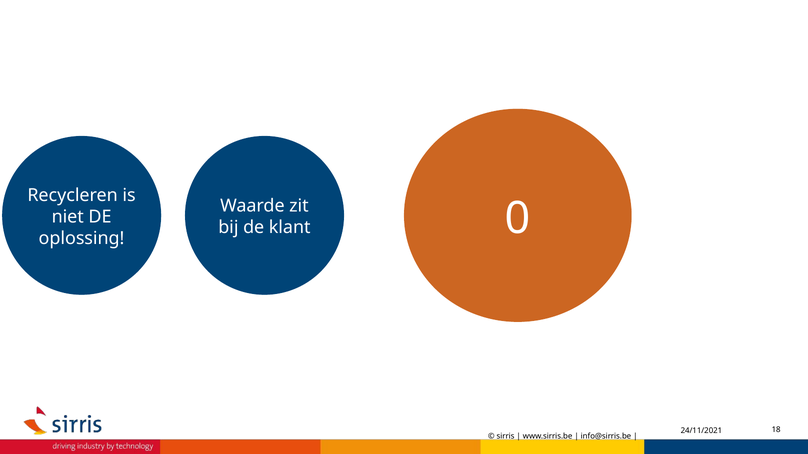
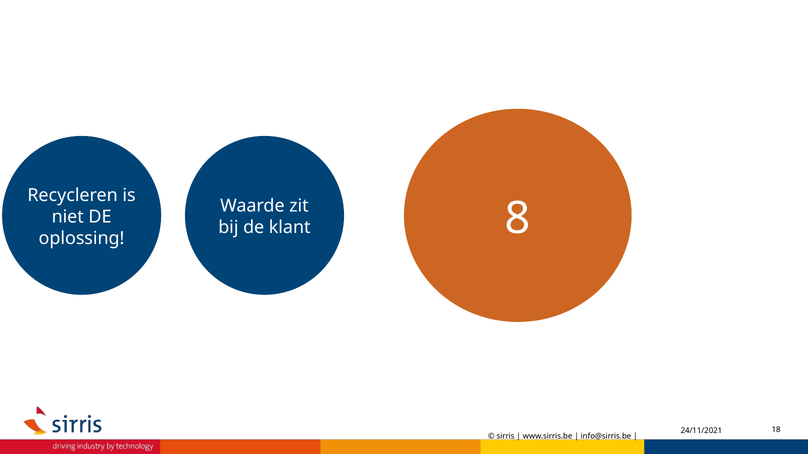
0: 0 -> 8 (518, 219)
